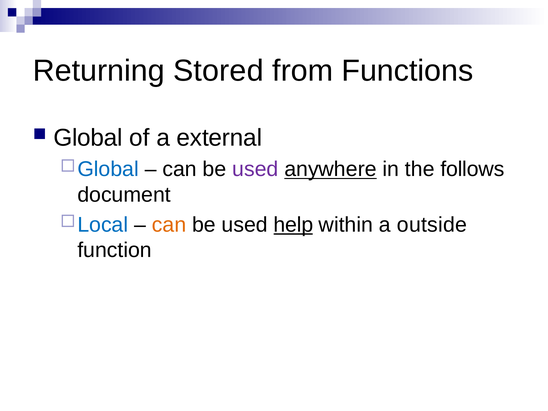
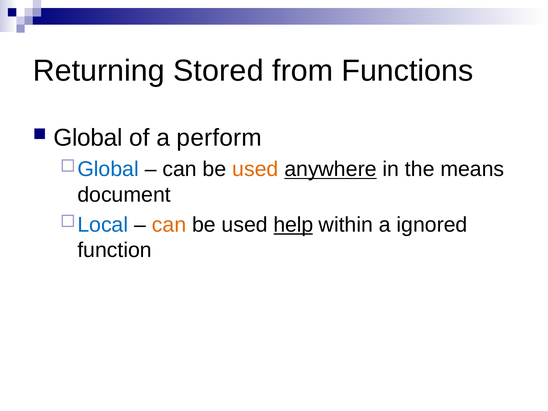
external: external -> perform (219, 138)
used colour: purple -> orange (255, 169)
follows: follows -> means (472, 169)
outside: outside -> ignored (432, 225)
